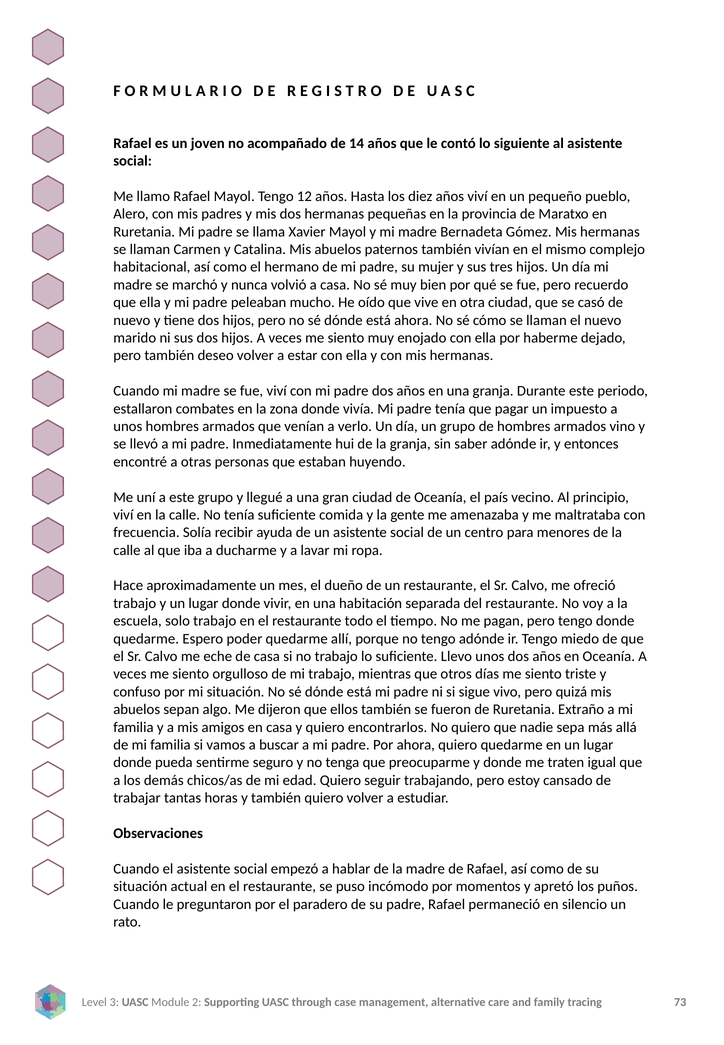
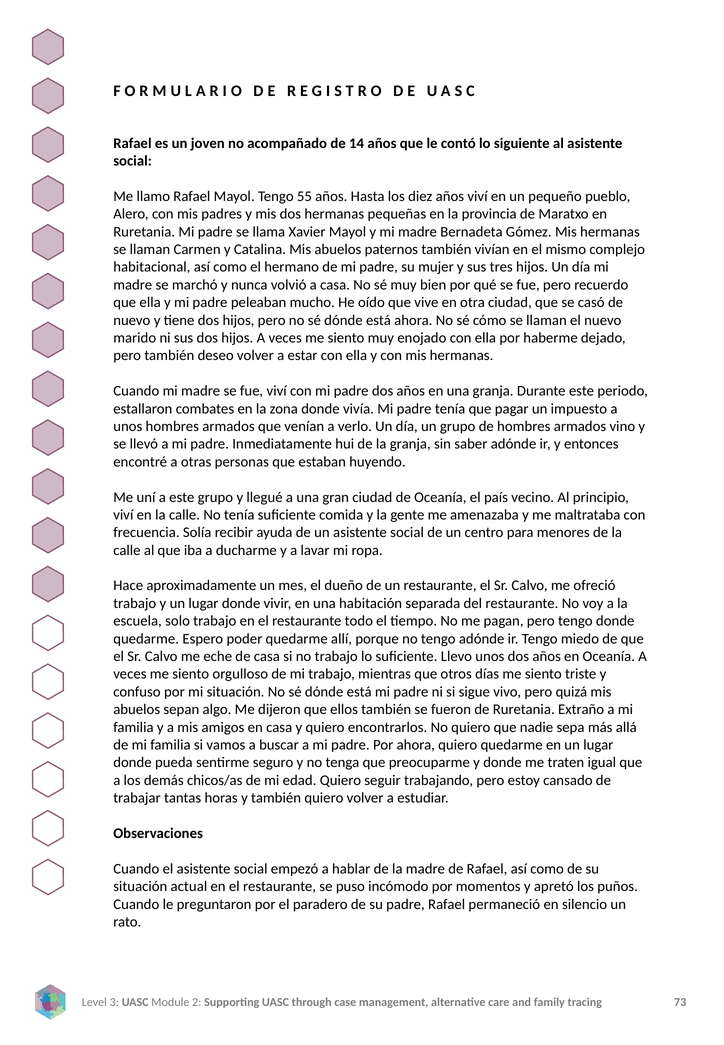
12: 12 -> 55 (304, 196)
